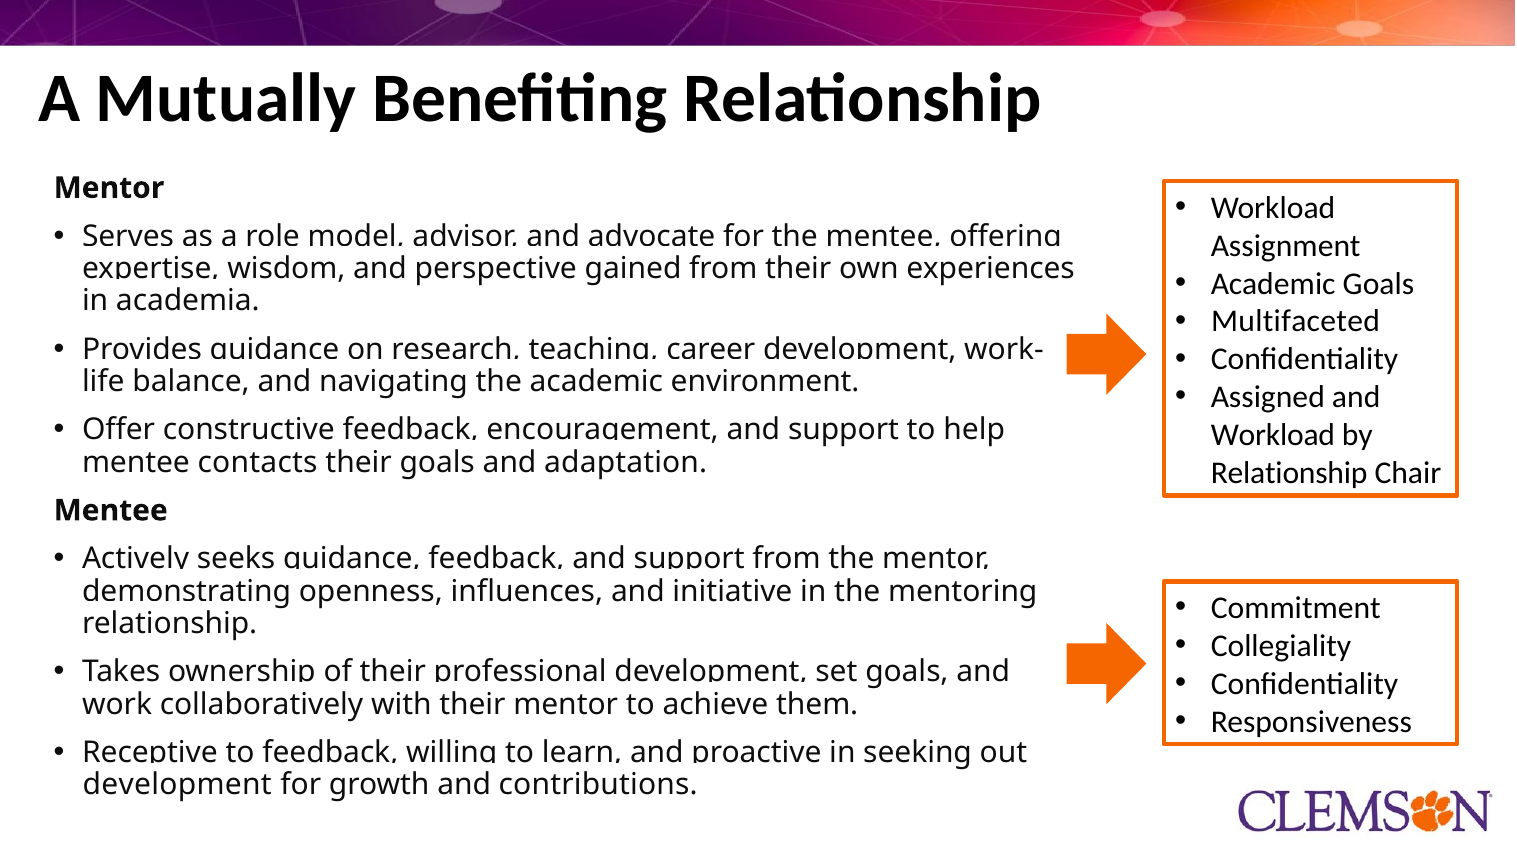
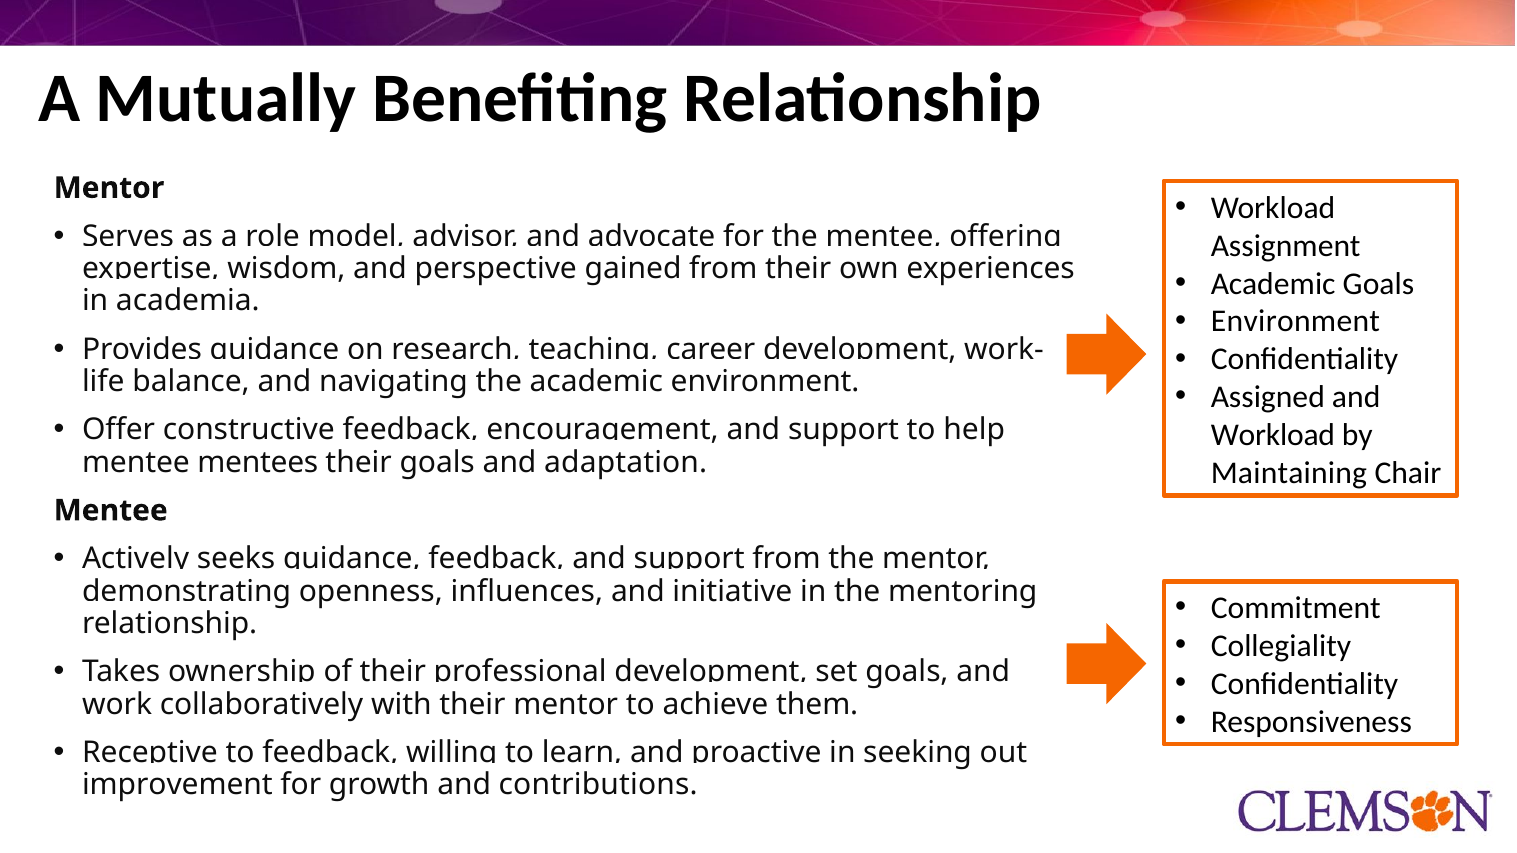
Multifaceted: Multifaceted -> Environment (1296, 322)
contacts: contacts -> mentees (258, 462)
Relationship: Relationship -> Maintaining (1289, 473)
development: development -> improvement (177, 785)
